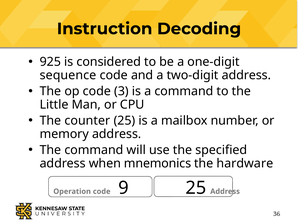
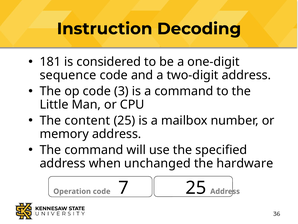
925: 925 -> 181 (50, 62)
counter: counter -> content (87, 120)
mnemonics: mnemonics -> unchanged (157, 163)
9: 9 -> 7 (123, 187)
